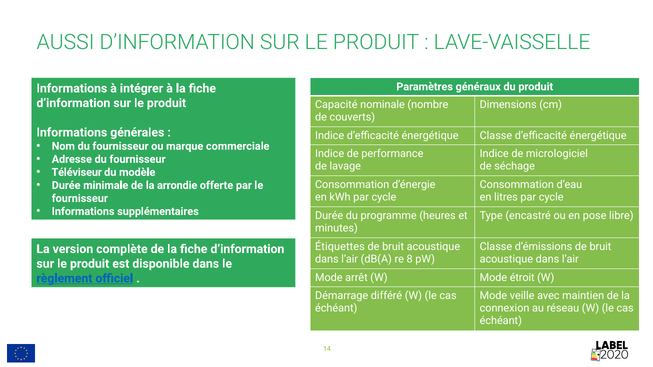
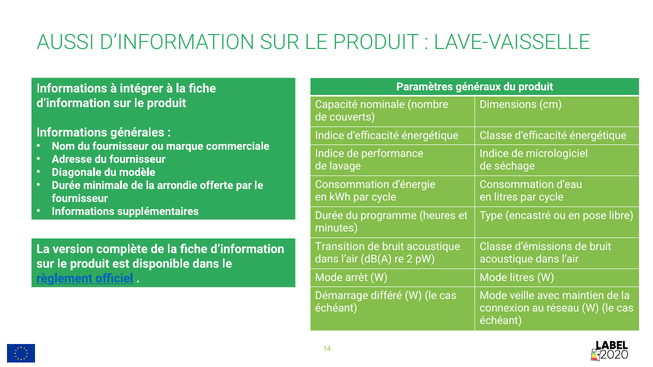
Téléviseur: Téléviseur -> Diagonale (77, 172)
Étiquettes: Étiquettes -> Transition (340, 247)
8: 8 -> 2 (410, 259)
Mode étroit: étroit -> litres (522, 278)
